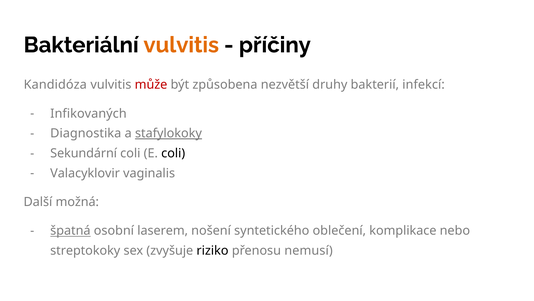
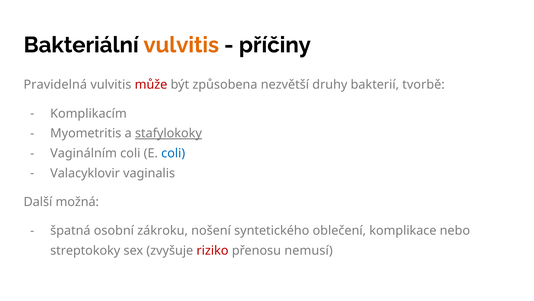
Kandidóza: Kandidóza -> Pravidelná (55, 85)
infekcí: infekcí -> tvorbě (424, 85)
Infikovaných: Infikovaných -> Komplikacím (88, 113)
Diagnostika: Diagnostika -> Myometritis (86, 133)
Sekundární: Sekundární -> Vaginálním (84, 153)
coli colour: black -> blue (173, 153)
špatná underline: present -> none (70, 230)
laserem: laserem -> zákroku (163, 230)
riziko colour: black -> red (213, 250)
